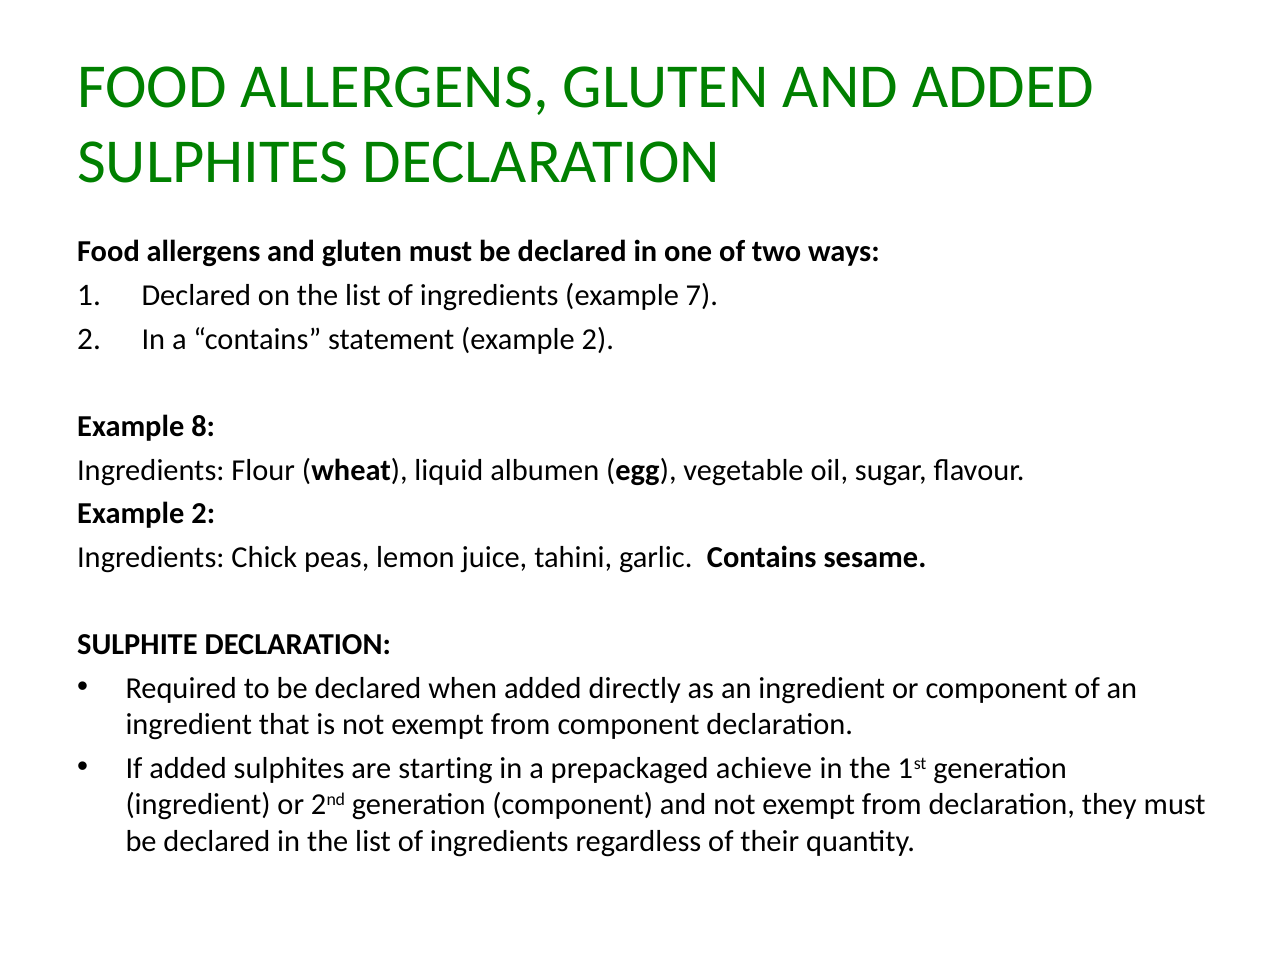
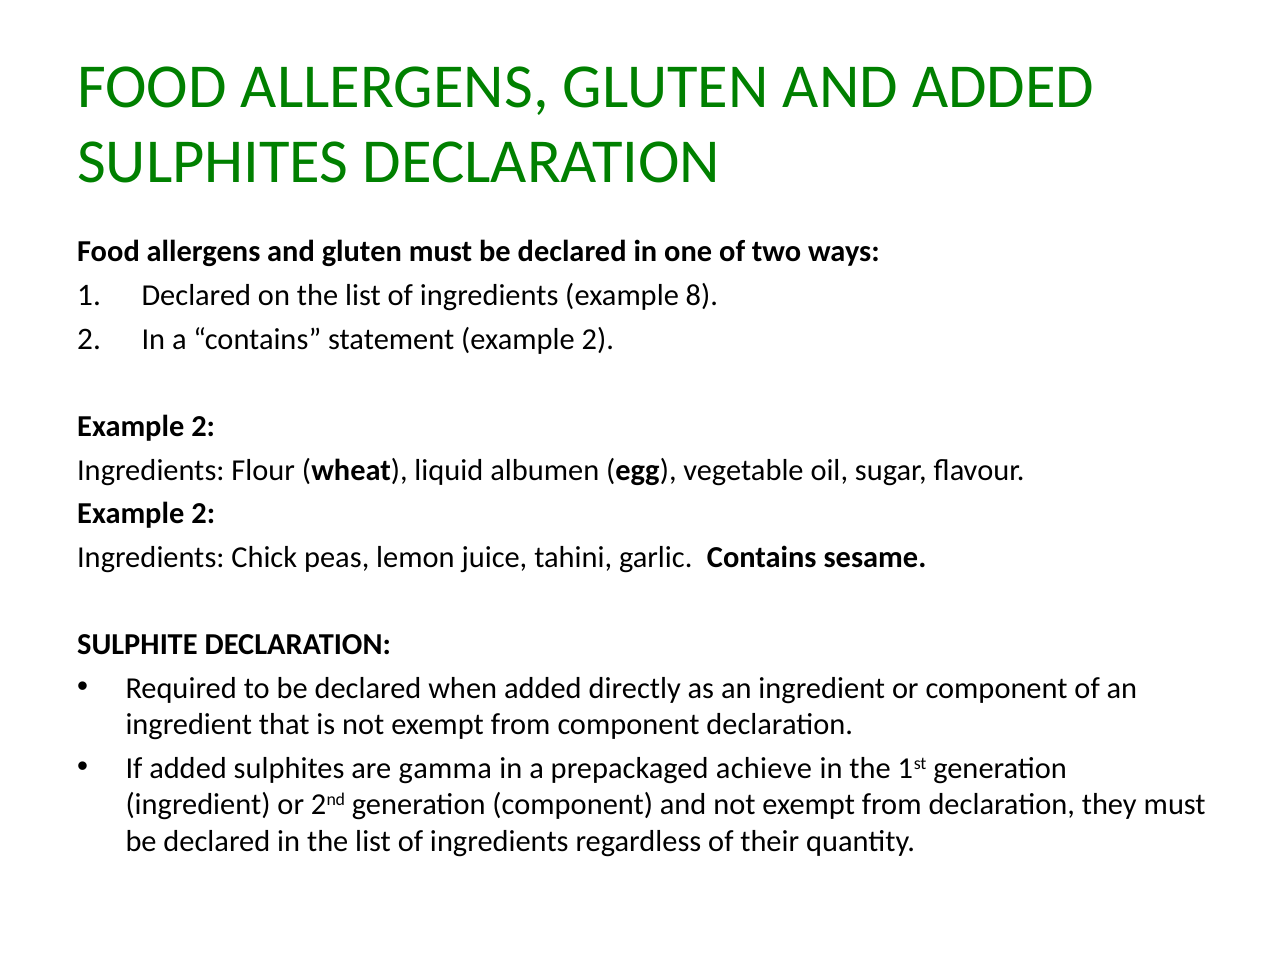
7: 7 -> 8 (702, 296)
8: 8 -> 2 (203, 427)
starting: starting -> gamma (445, 768)
